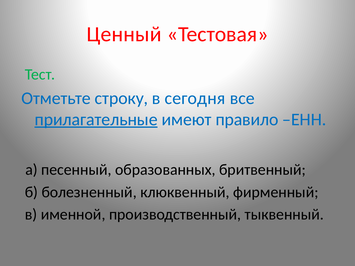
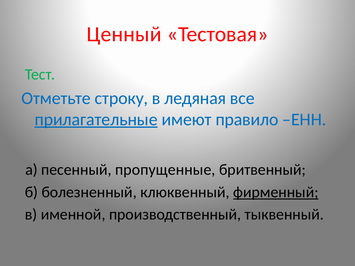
сегодня: сегодня -> ледяная (195, 98)
образованных: образованных -> пропущенные (165, 170)
фирменный underline: none -> present (276, 192)
